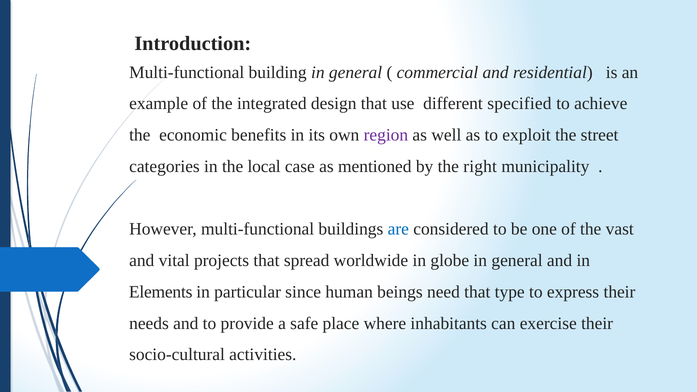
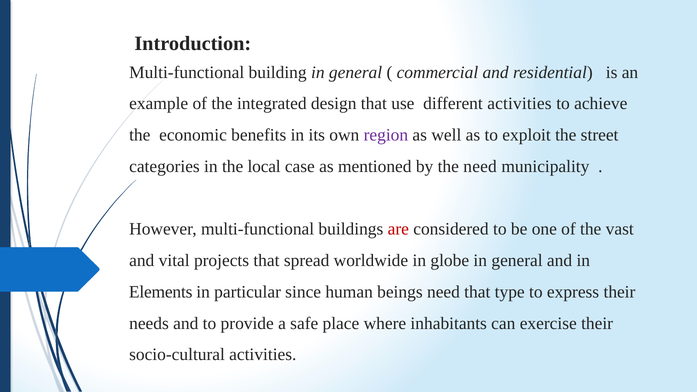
different specified: specified -> activities (519, 104)
the right: right -> need (480, 166)
are colour: blue -> red (398, 229)
